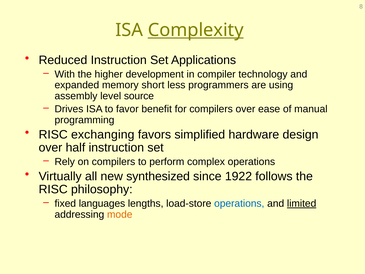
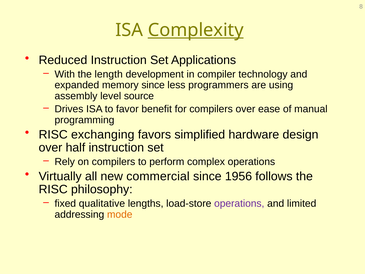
higher: higher -> length (109, 74)
memory short: short -> since (153, 85)
synthesized: synthesized -> commercial (158, 176)
1922: 1922 -> 1956 (238, 176)
languages: languages -> qualitative (102, 203)
operations colour: blue -> purple (239, 203)
limited underline: present -> none (302, 203)
